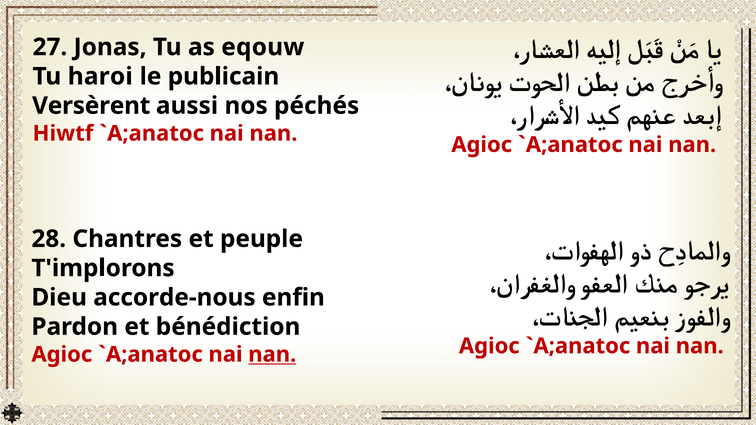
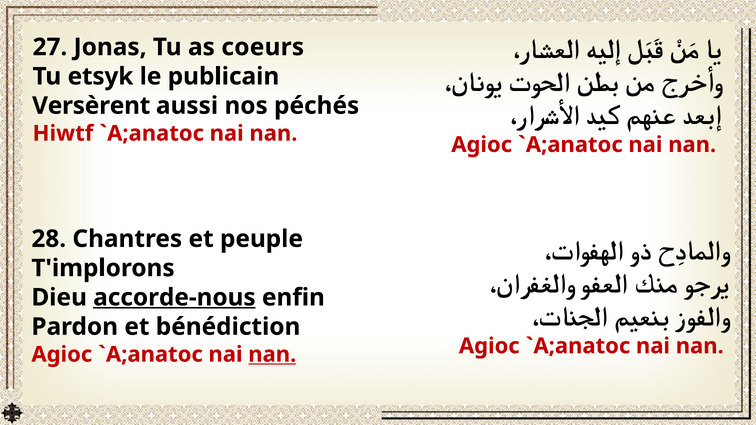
eqouw: eqouw -> coeurs (263, 47)
haroi: haroi -> etsyk (100, 76)
accorde-nous underline: none -> present (174, 298)
